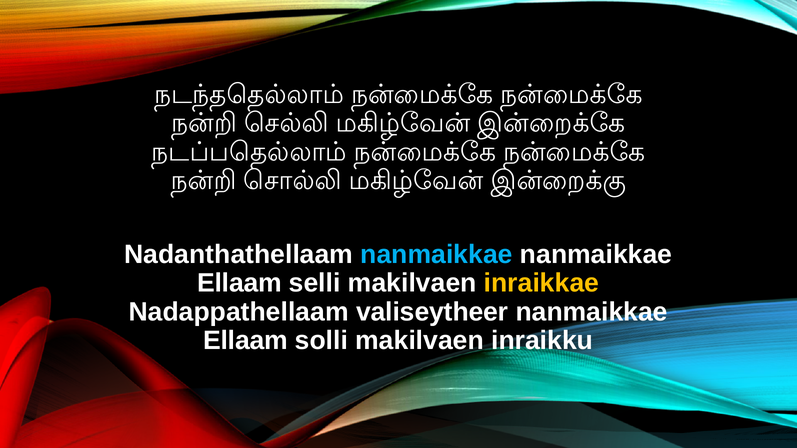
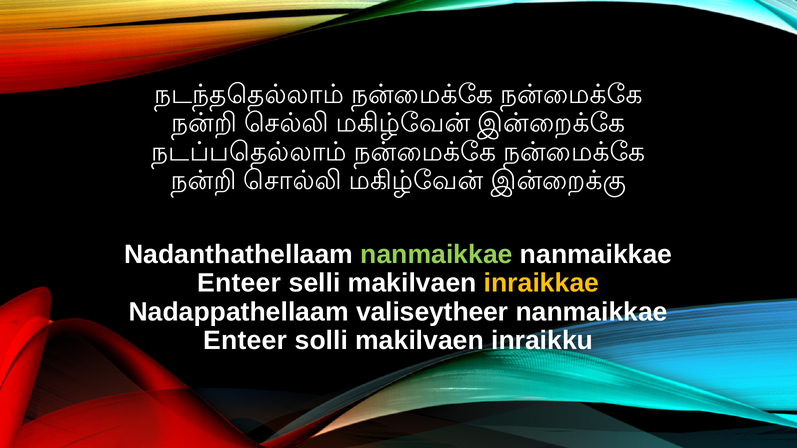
nanmaikkae colour: light blue -> light green (437, 255)
Ellaam: Ellaam -> Enteer (239, 283)
Ellaam: Ellaam -> Enteer (245, 341)
